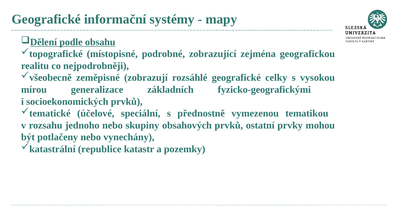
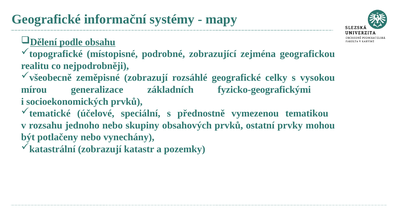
republice: republice -> zobrazují (100, 149)
